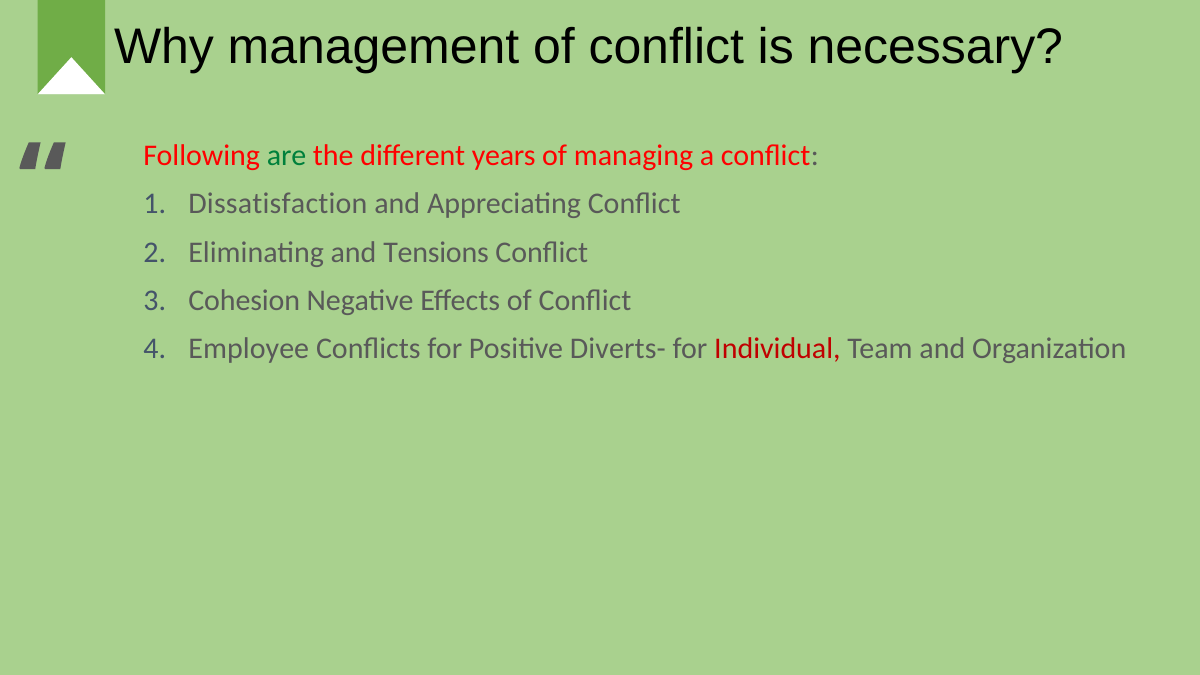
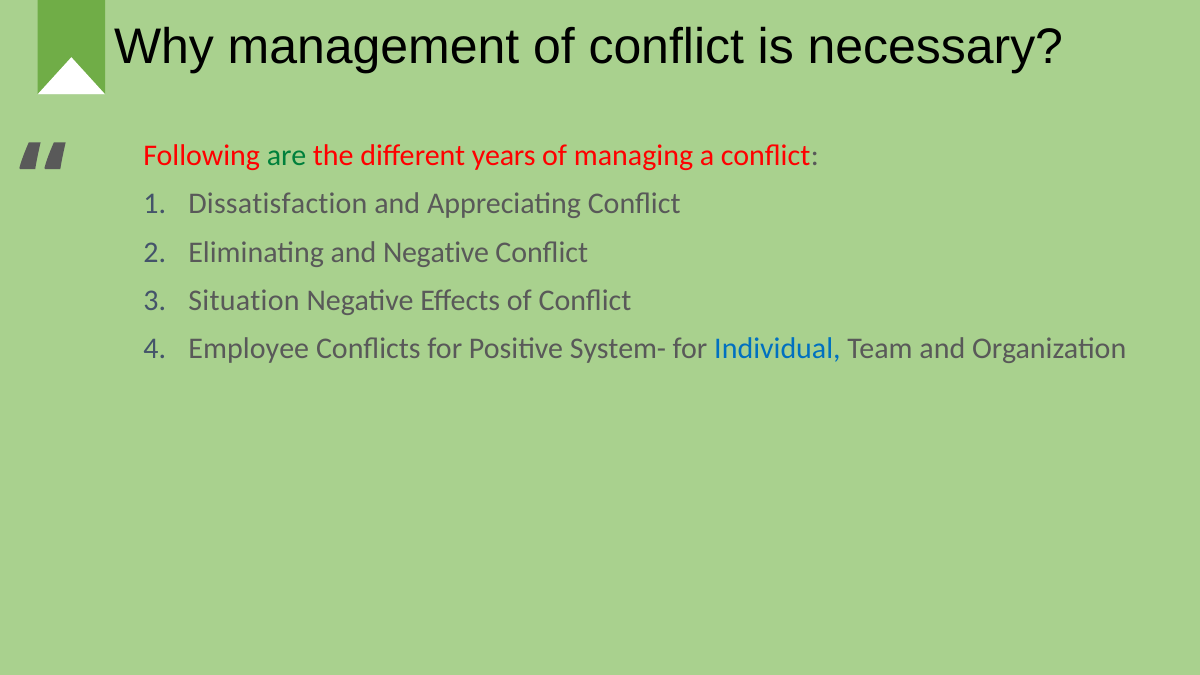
and Tensions: Tensions -> Negative (436, 252)
Cohesion: Cohesion -> Situation (244, 301)
Diverts-: Diverts- -> System- (618, 349)
Individual colour: red -> blue (777, 349)
